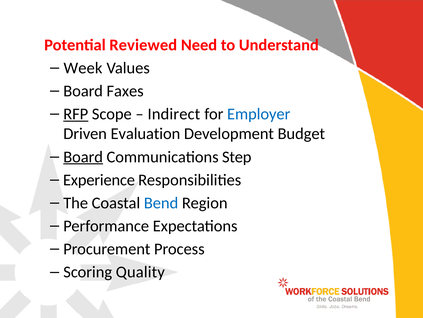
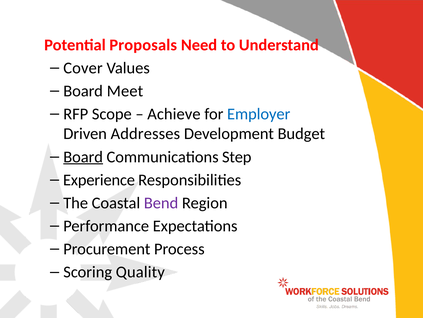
Reviewed: Reviewed -> Proposals (143, 45)
Week: Week -> Cover (83, 68)
Faxes: Faxes -> Meet (125, 91)
RFP underline: present -> none (76, 114)
Indirect: Indirect -> Achieve (174, 114)
Evaluation: Evaluation -> Addresses (145, 134)
Bend colour: blue -> purple (161, 203)
